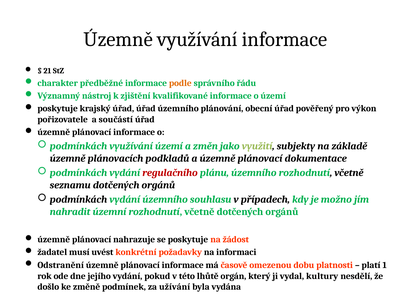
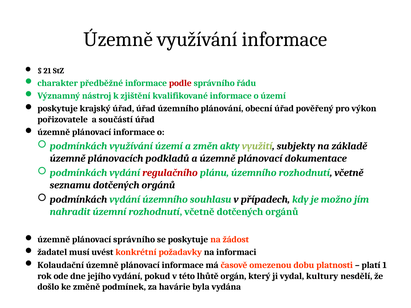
podle colour: orange -> red (180, 83)
jako: jako -> akty (230, 146)
plánovací nahrazuje: nahrazuje -> správního (134, 240)
Odstranění: Odstranění -> Kolaudační (61, 265)
užívání: užívání -> havárie (175, 287)
